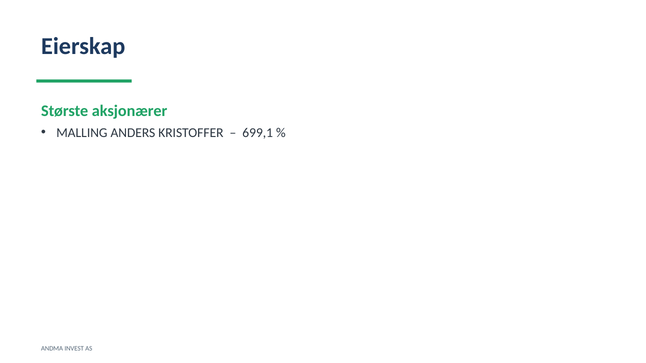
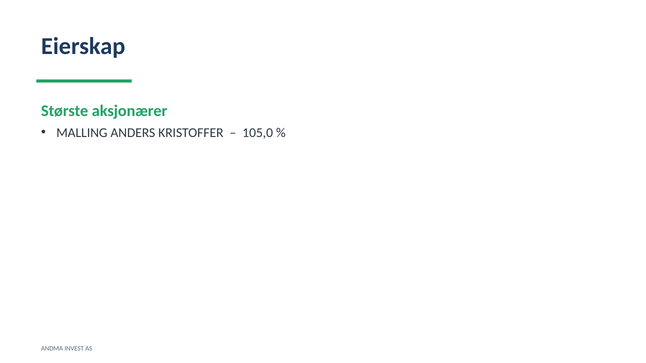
699,1: 699,1 -> 105,0 (258, 133)
